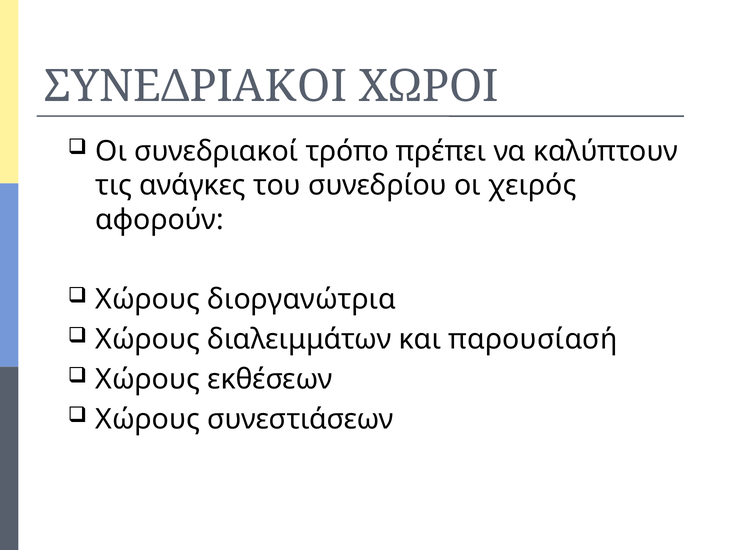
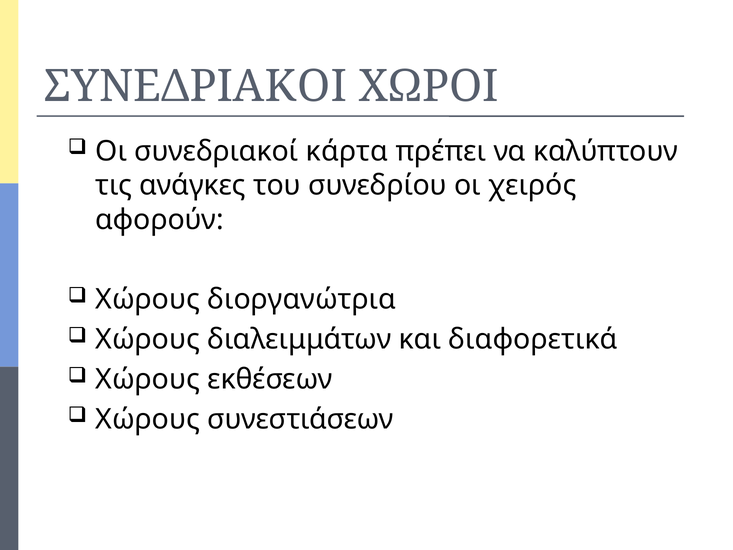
τρόπο: τρόπο -> κάρτα (347, 151)
παρουσίασή: παρουσίασή -> διαφορετικά (533, 339)
